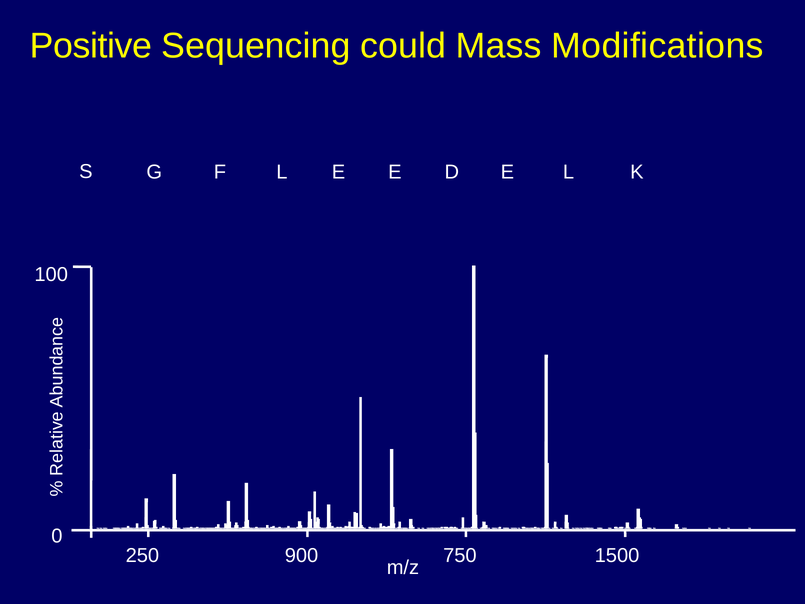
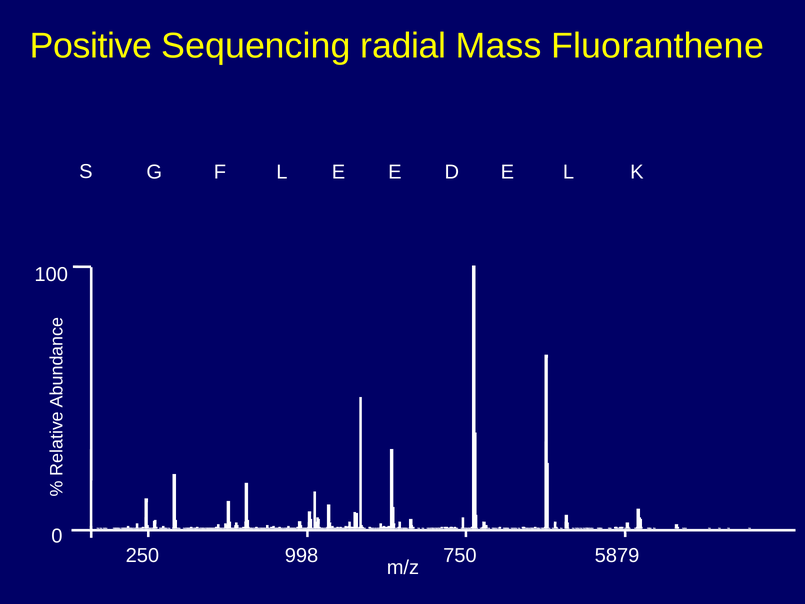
could: could -> radial (403, 46)
Modifications: Modifications -> Fluoranthene (658, 46)
900: 900 -> 998 (302, 555)
1500: 1500 -> 5879 (617, 555)
